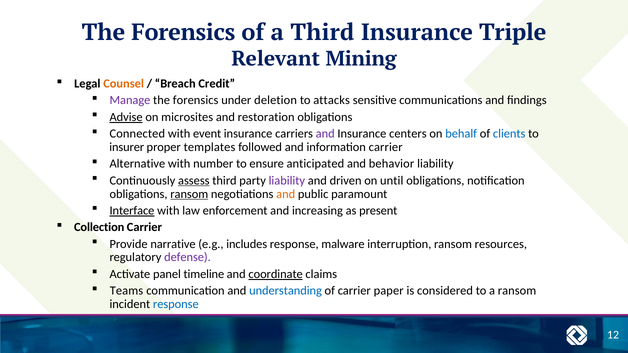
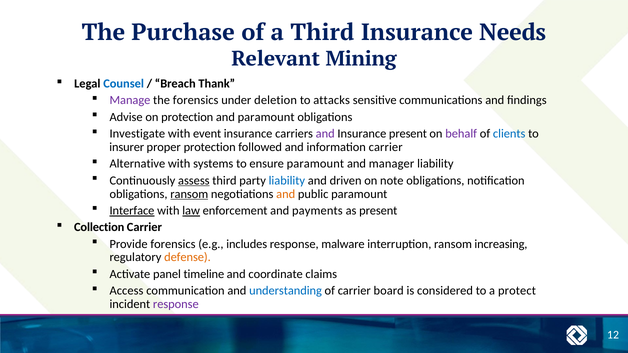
Forensics: Forensics -> Purchase (183, 32)
Triple: Triple -> Needs (513, 32)
Counsel colour: orange -> blue (124, 84)
Credit: Credit -> Thank (217, 84)
Advise underline: present -> none (126, 117)
on microsites: microsites -> protection (187, 117)
and restoration: restoration -> paramount (266, 117)
Connected: Connected -> Investigate (137, 134)
Insurance centers: centers -> present (408, 134)
behalf colour: blue -> purple (461, 134)
proper templates: templates -> protection (210, 147)
number: number -> systems (213, 164)
ensure anticipated: anticipated -> paramount (315, 164)
behavior: behavior -> manager (392, 164)
liability colour: purple -> blue (287, 181)
until: until -> note (392, 181)
law underline: none -> present (191, 211)
increasing: increasing -> payments (317, 211)
Provide narrative: narrative -> forensics (173, 244)
resources: resources -> increasing (501, 244)
defense colour: purple -> orange (187, 258)
coordinate underline: present -> none (276, 274)
Teams: Teams -> Access (126, 291)
paper: paper -> board (389, 291)
a ransom: ransom -> protect (517, 291)
response colour: blue -> purple (176, 304)
